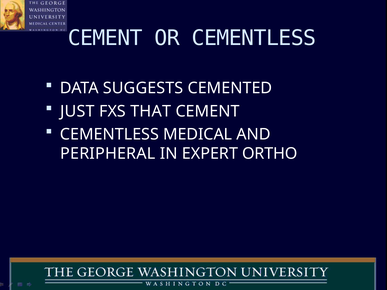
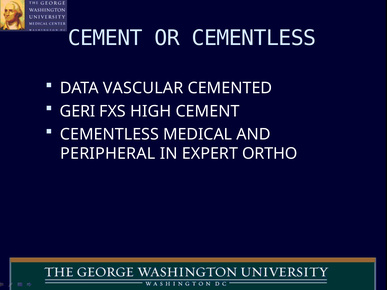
SUGGESTS: SUGGESTS -> VASCULAR (143, 88)
JUST: JUST -> GERI (78, 111)
THAT: THAT -> HIGH (151, 111)
